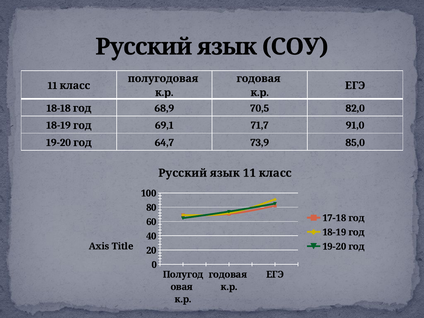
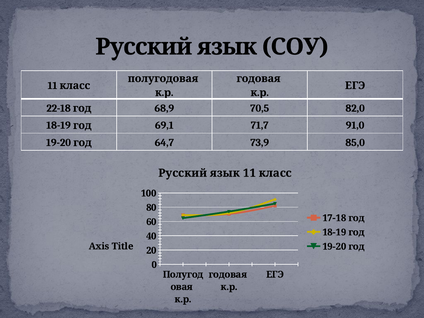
18-18: 18-18 -> 22-18 (59, 108)
